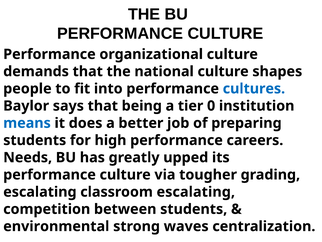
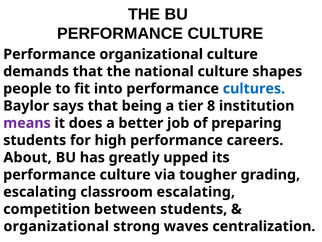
0: 0 -> 8 (211, 106)
means colour: blue -> purple (27, 123)
Needs: Needs -> About (28, 157)
environmental: environmental -> organizational (56, 226)
